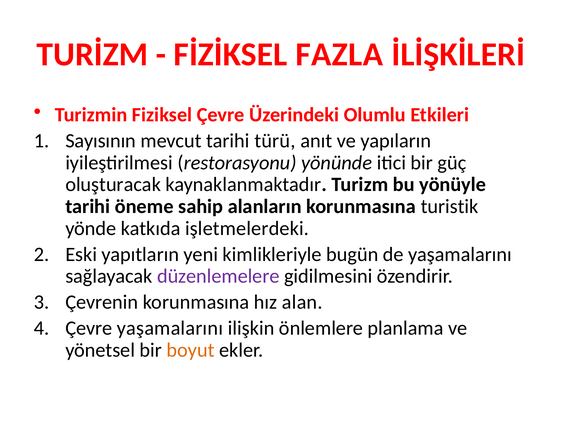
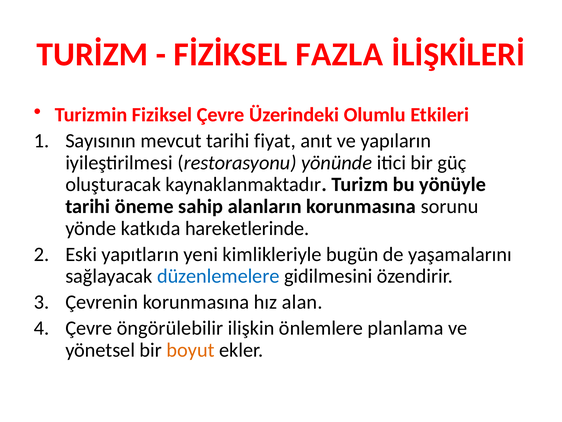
türü: türü -> fiyat (275, 141)
turistik: turistik -> sorunu (450, 206)
işletmelerdeki: işletmelerdeki -> hareketlerinde (247, 228)
düzenlemelere colour: purple -> blue (218, 276)
Çevre yaşamalarını: yaşamalarını -> öngörülebilir (170, 328)
